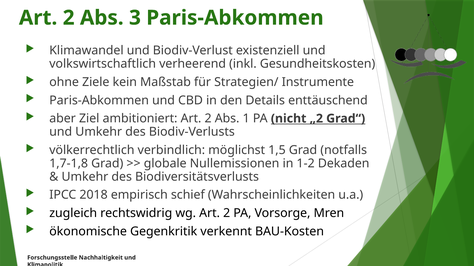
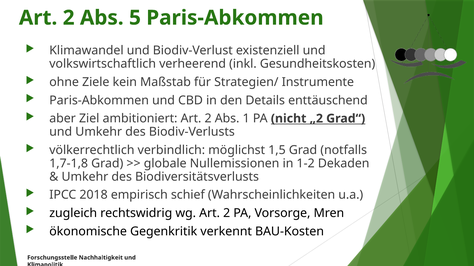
3: 3 -> 5 (135, 18)
